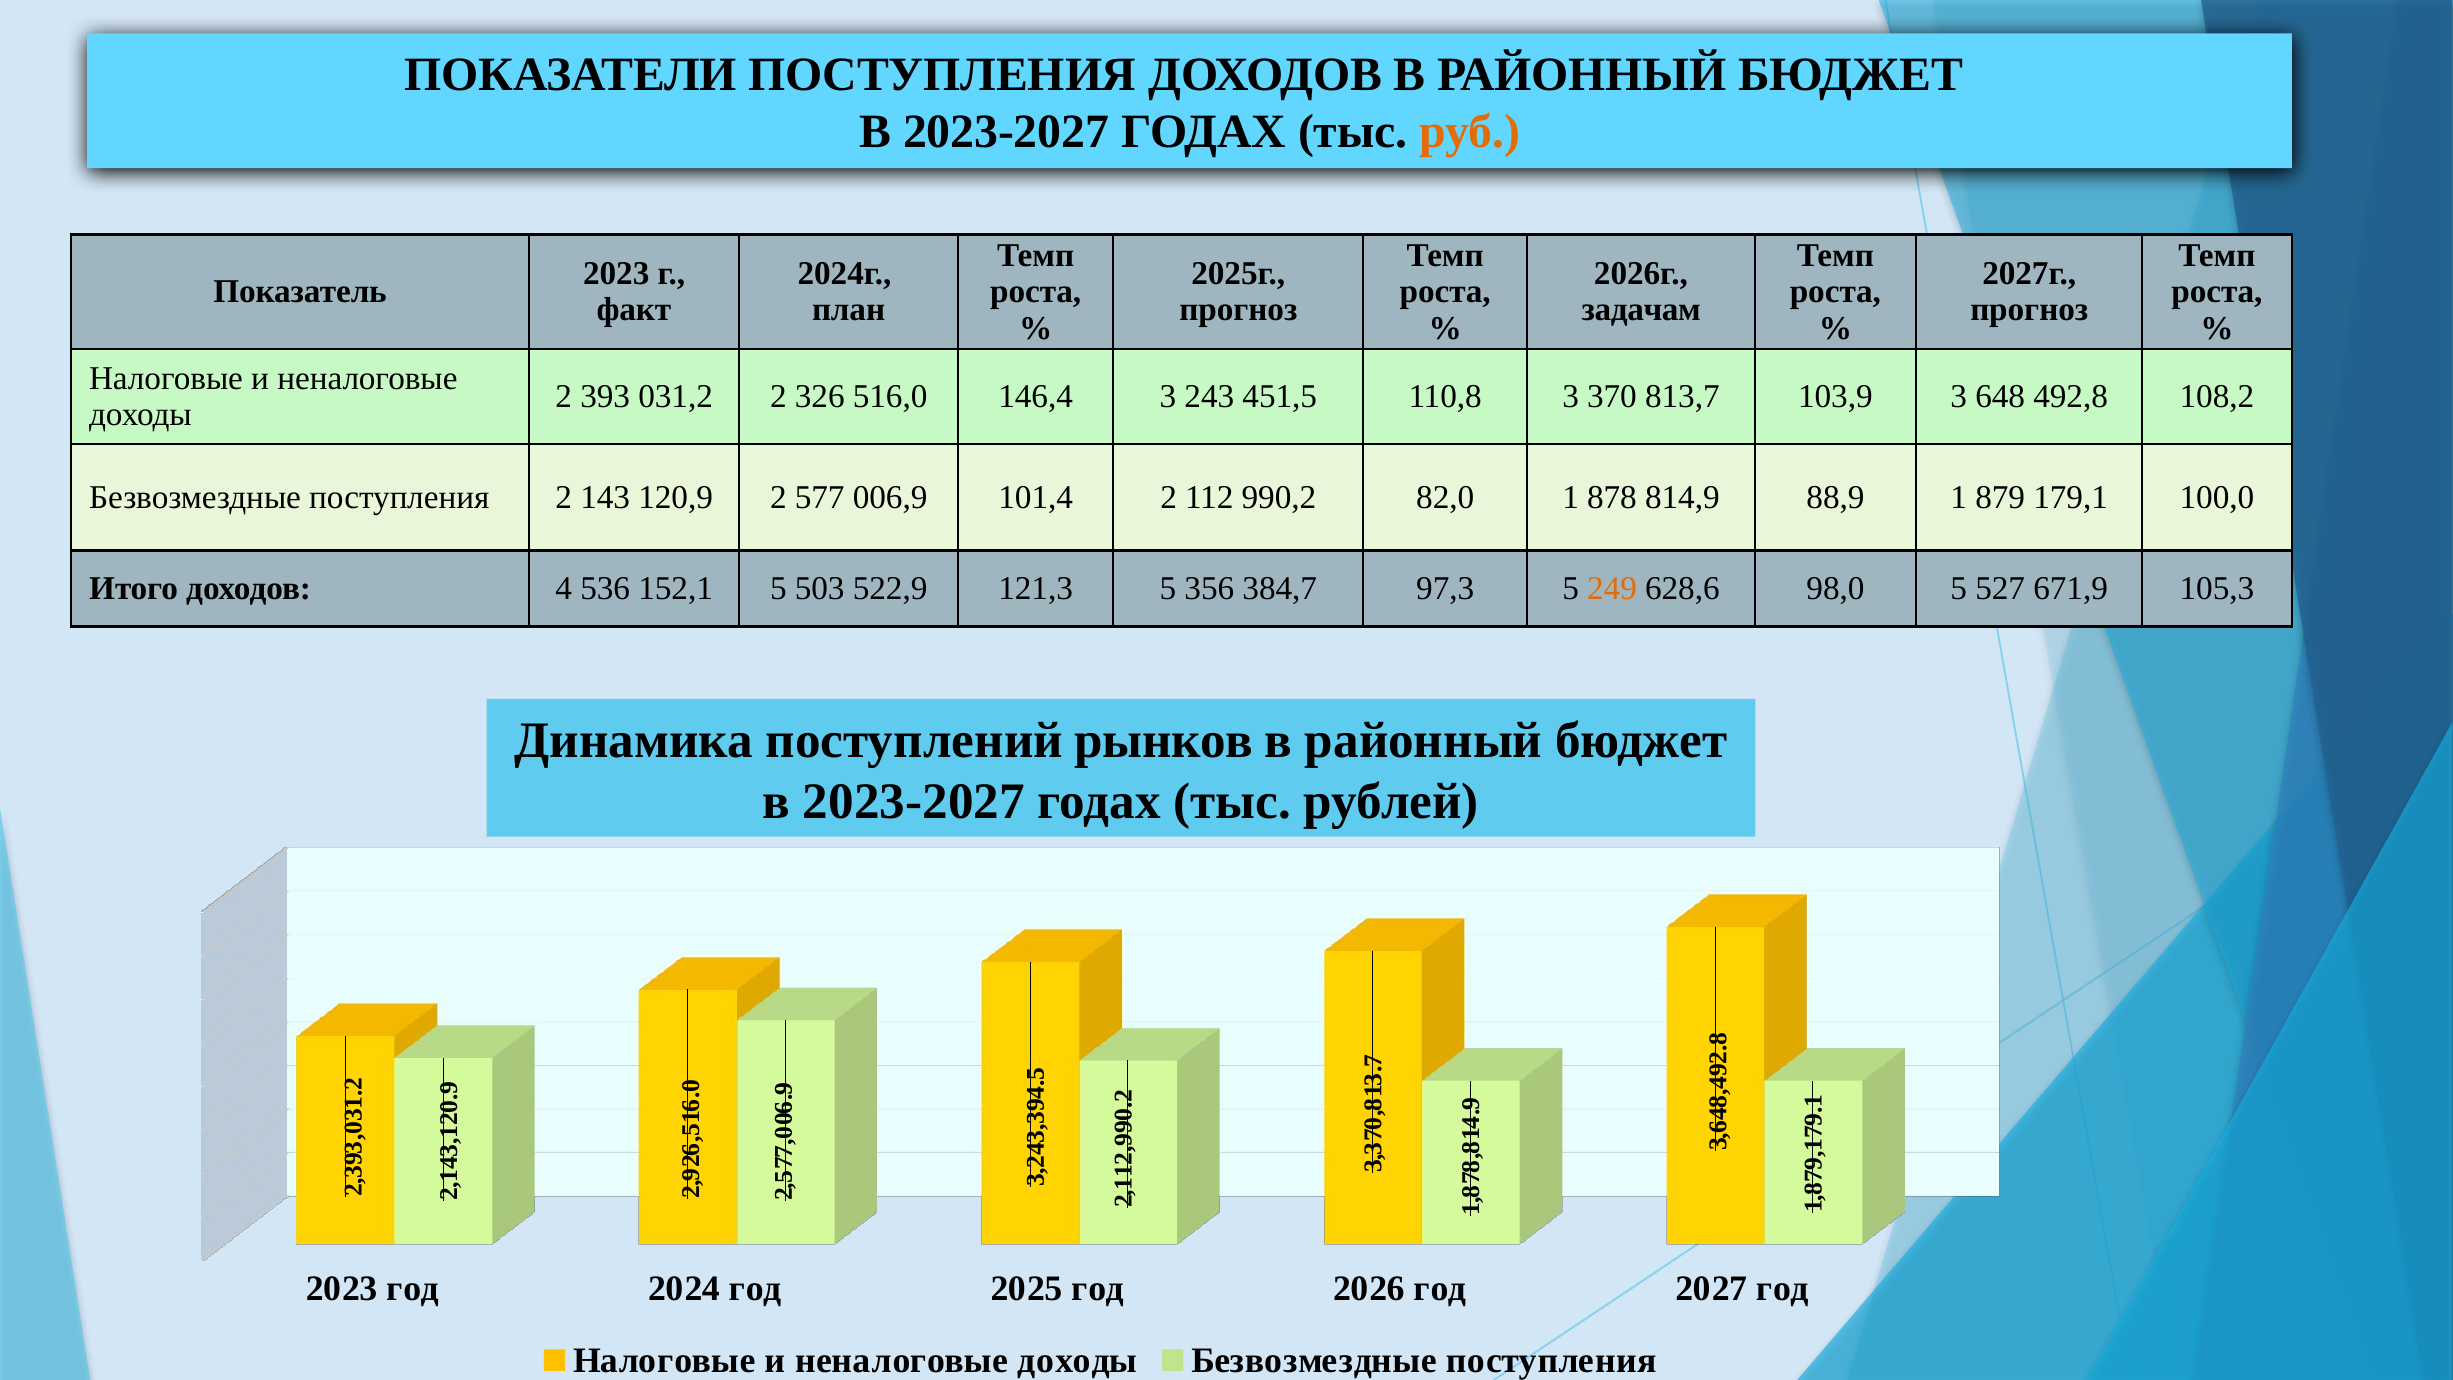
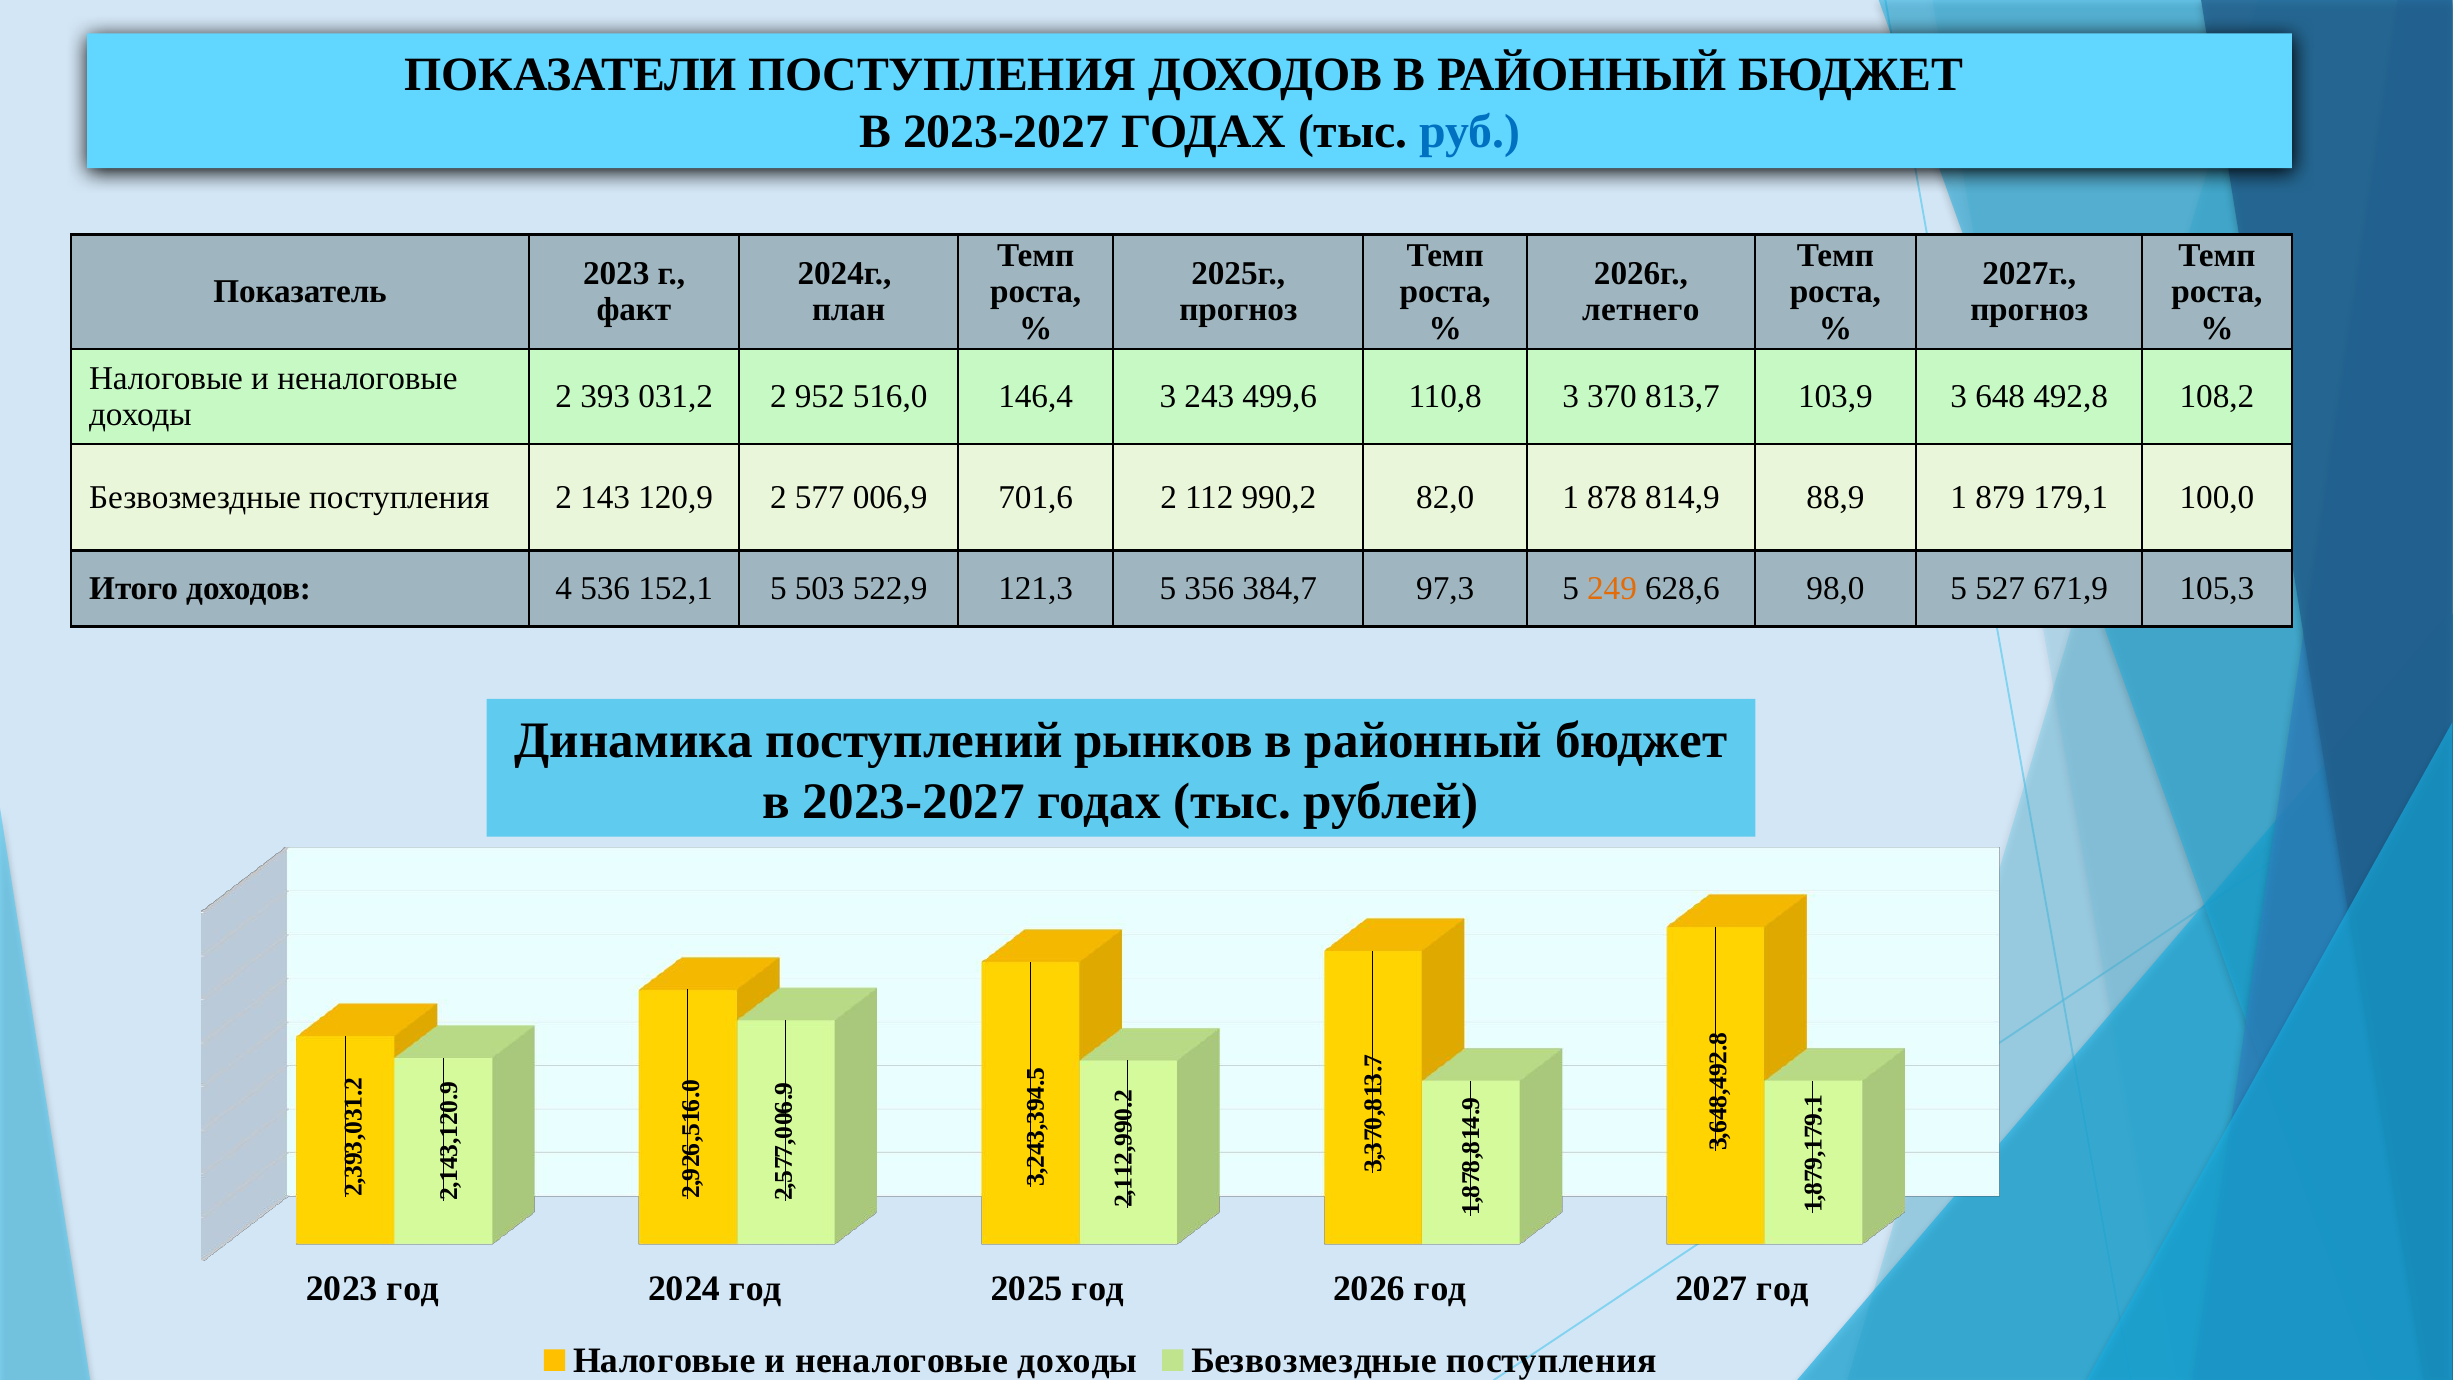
руб colour: orange -> blue (1470, 132)
задачам: задачам -> летнего (1641, 310)
326: 326 -> 952 (820, 397)
451,5: 451,5 -> 499,6 (1280, 397)
101,4: 101,4 -> 701,6 (1036, 497)
